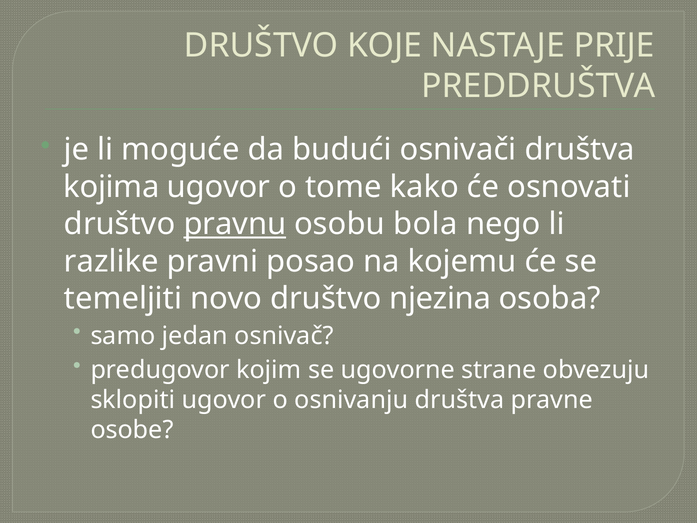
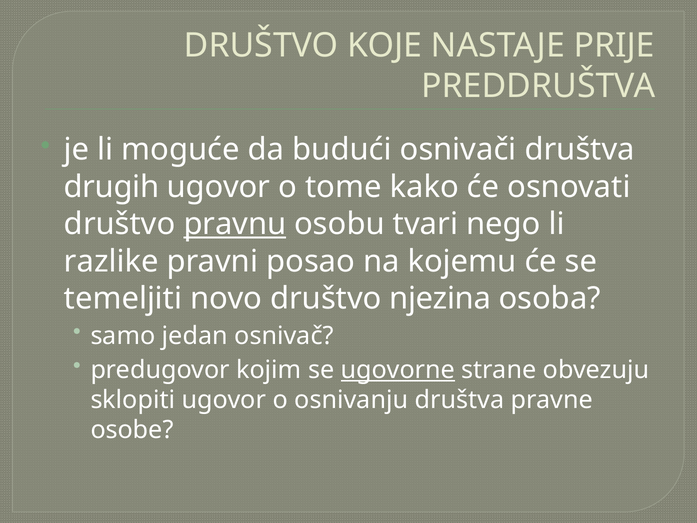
kojima: kojima -> drugih (111, 187)
bola: bola -> tvari (425, 224)
ugovorne underline: none -> present (398, 370)
